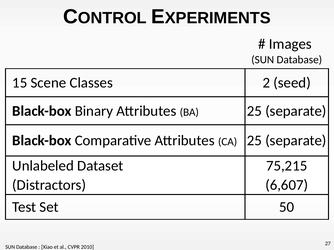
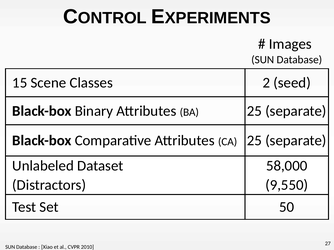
75,215: 75,215 -> 58,000 (287, 166)
6,607: 6,607 -> 9,550 (287, 185)
